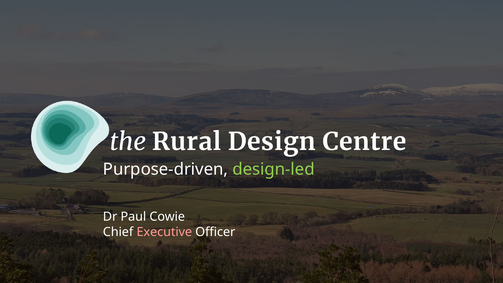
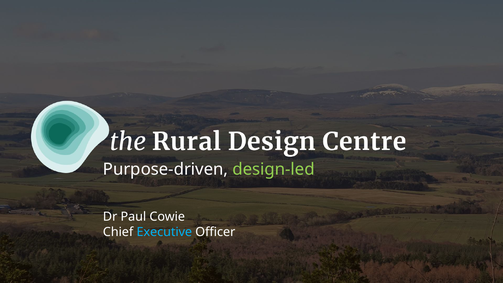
Executive colour: pink -> light blue (164, 232)
